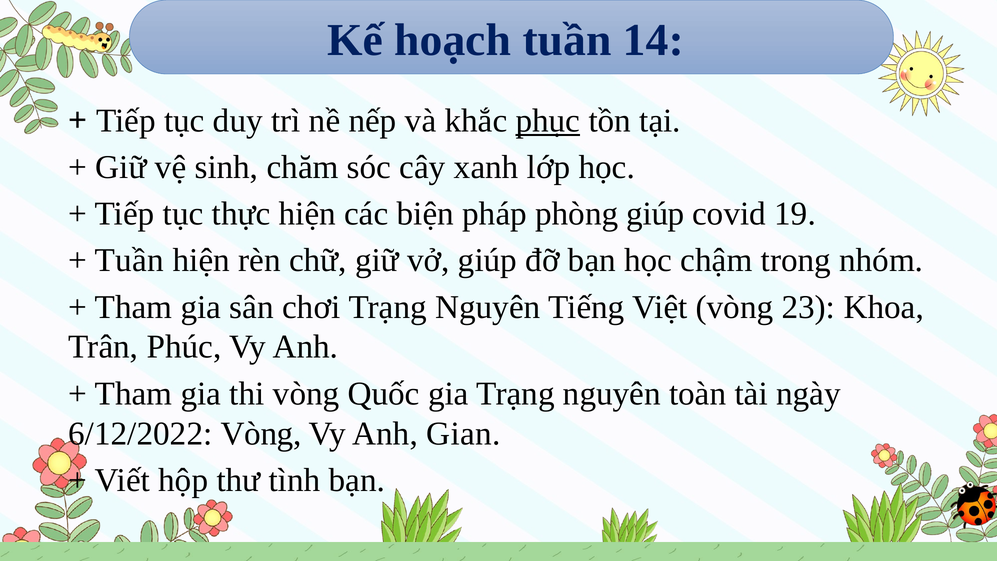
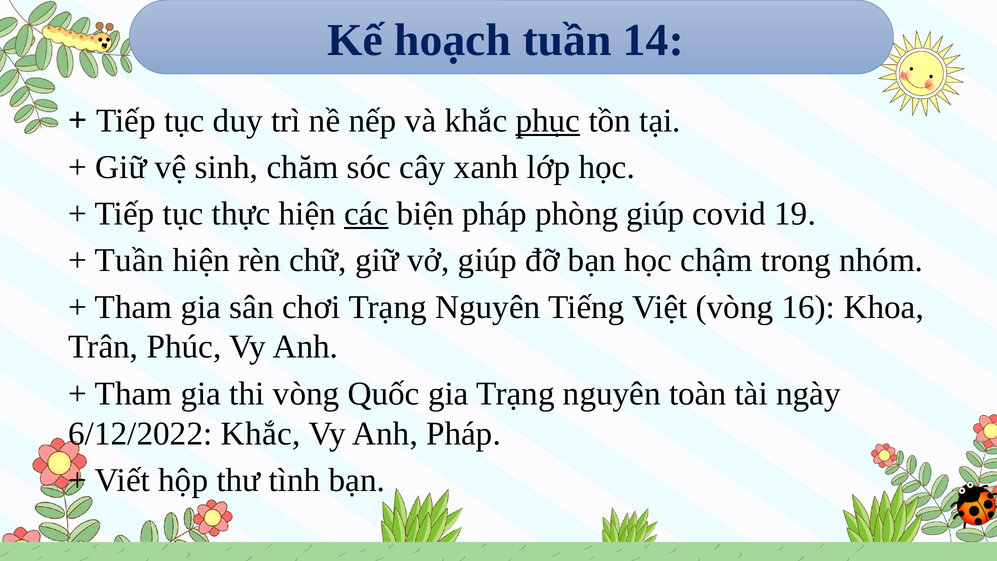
các underline: none -> present (366, 214)
23: 23 -> 16 (808, 307)
6/12/2022 Vòng: Vòng -> Khắc (261, 433)
Anh Gian: Gian -> Pháp (463, 433)
